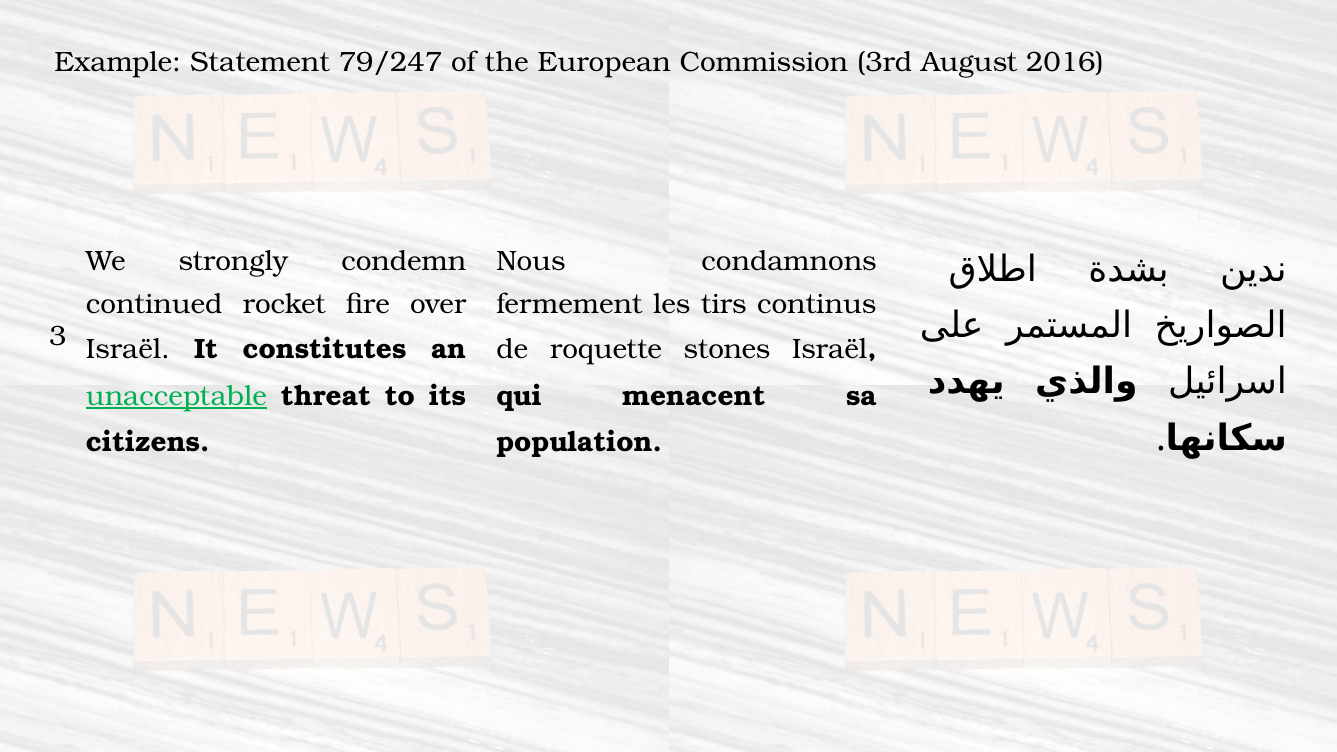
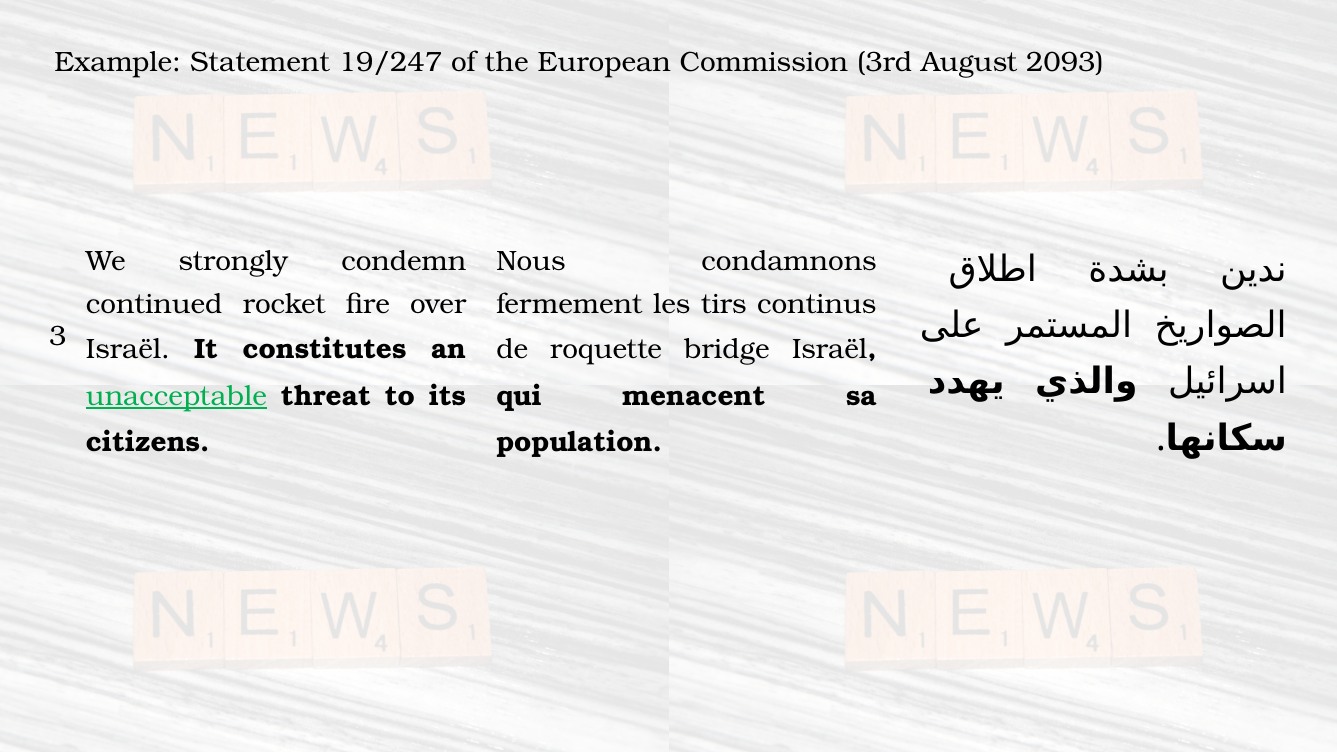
79/247: 79/247 -> 19/247 (390, 63)
2016: 2016 -> 2093 (1065, 63)
stones: stones -> bridge (727, 350)
